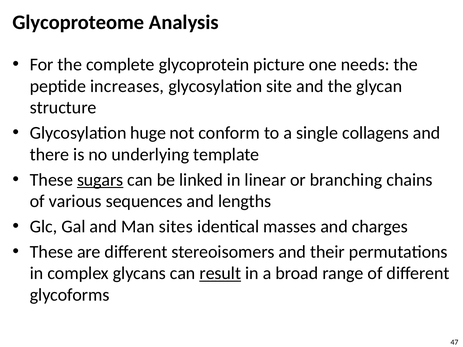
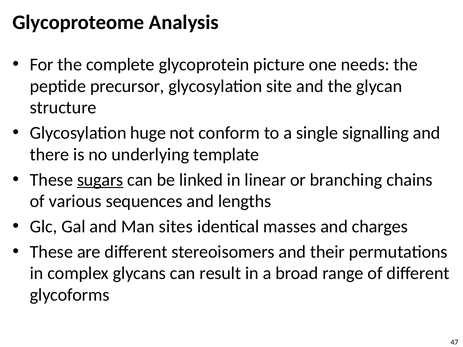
increases: increases -> precursor (127, 86)
collagens: collagens -> signalling (376, 133)
result underline: present -> none (220, 274)
